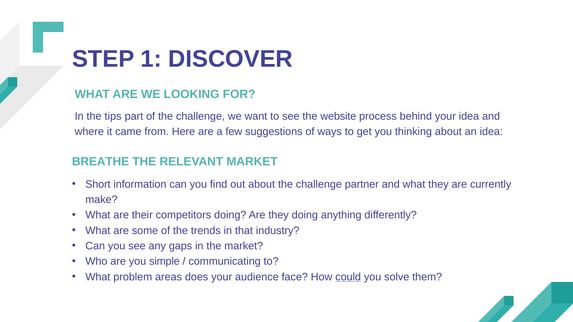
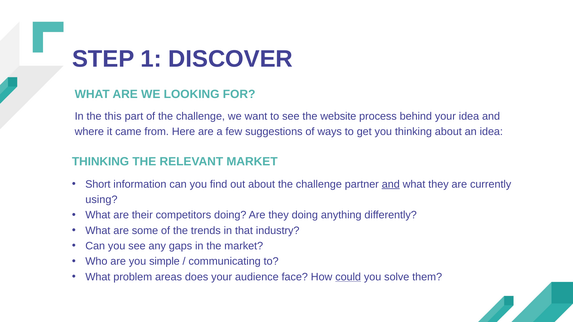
tips: tips -> this (113, 116)
BREATHE: BREATHE -> THINKING (101, 162)
and underline: none -> present (391, 184)
make: make -> using (101, 200)
